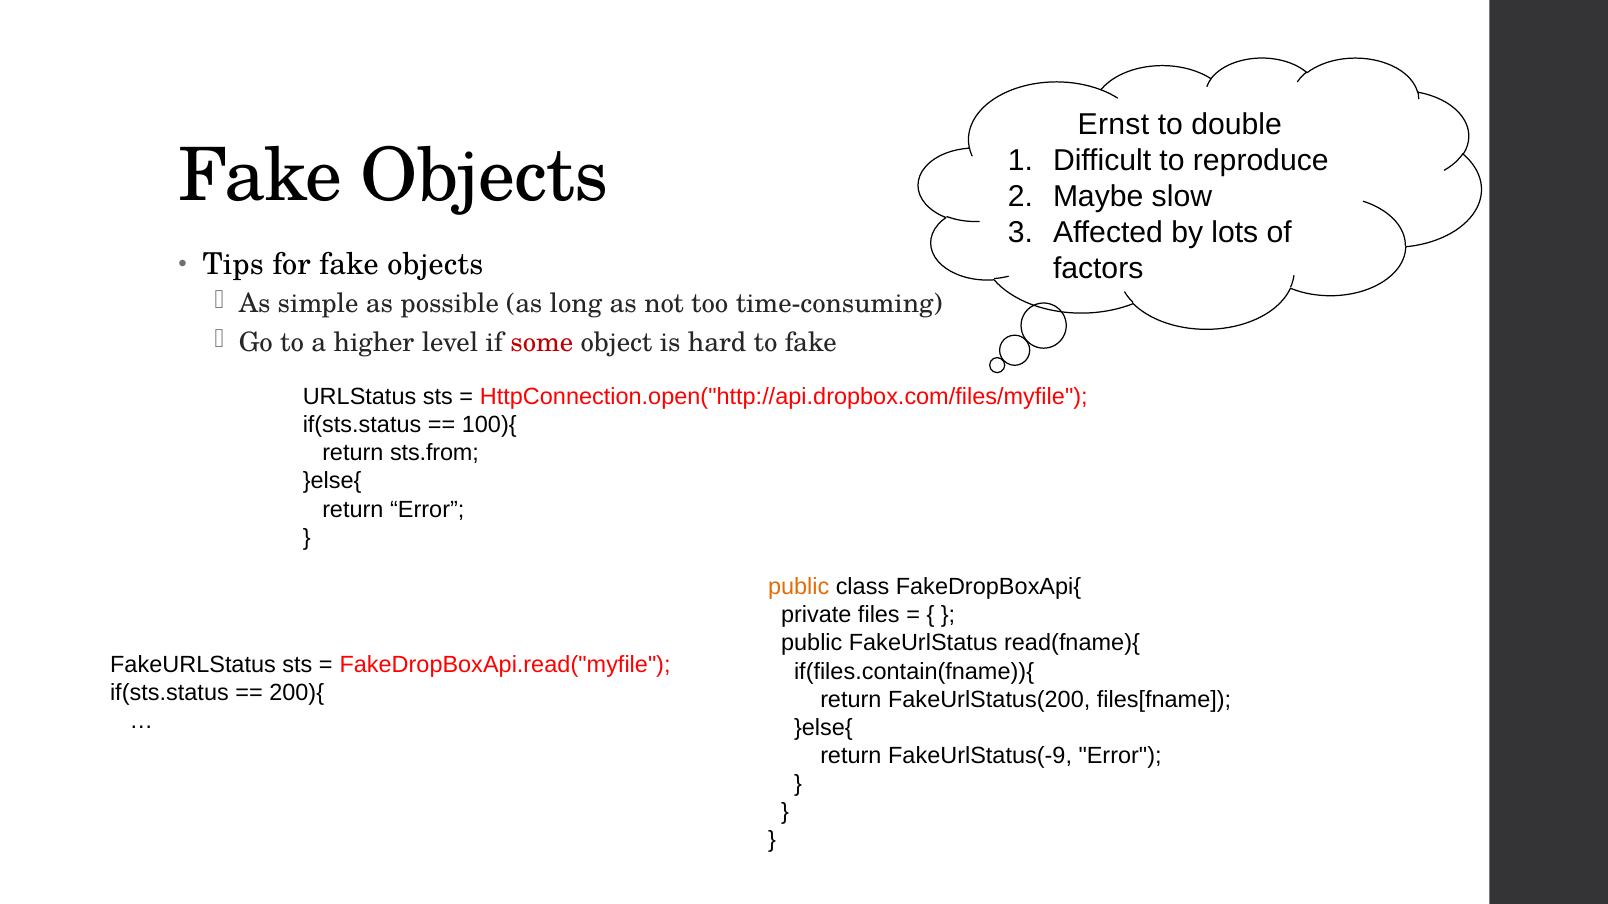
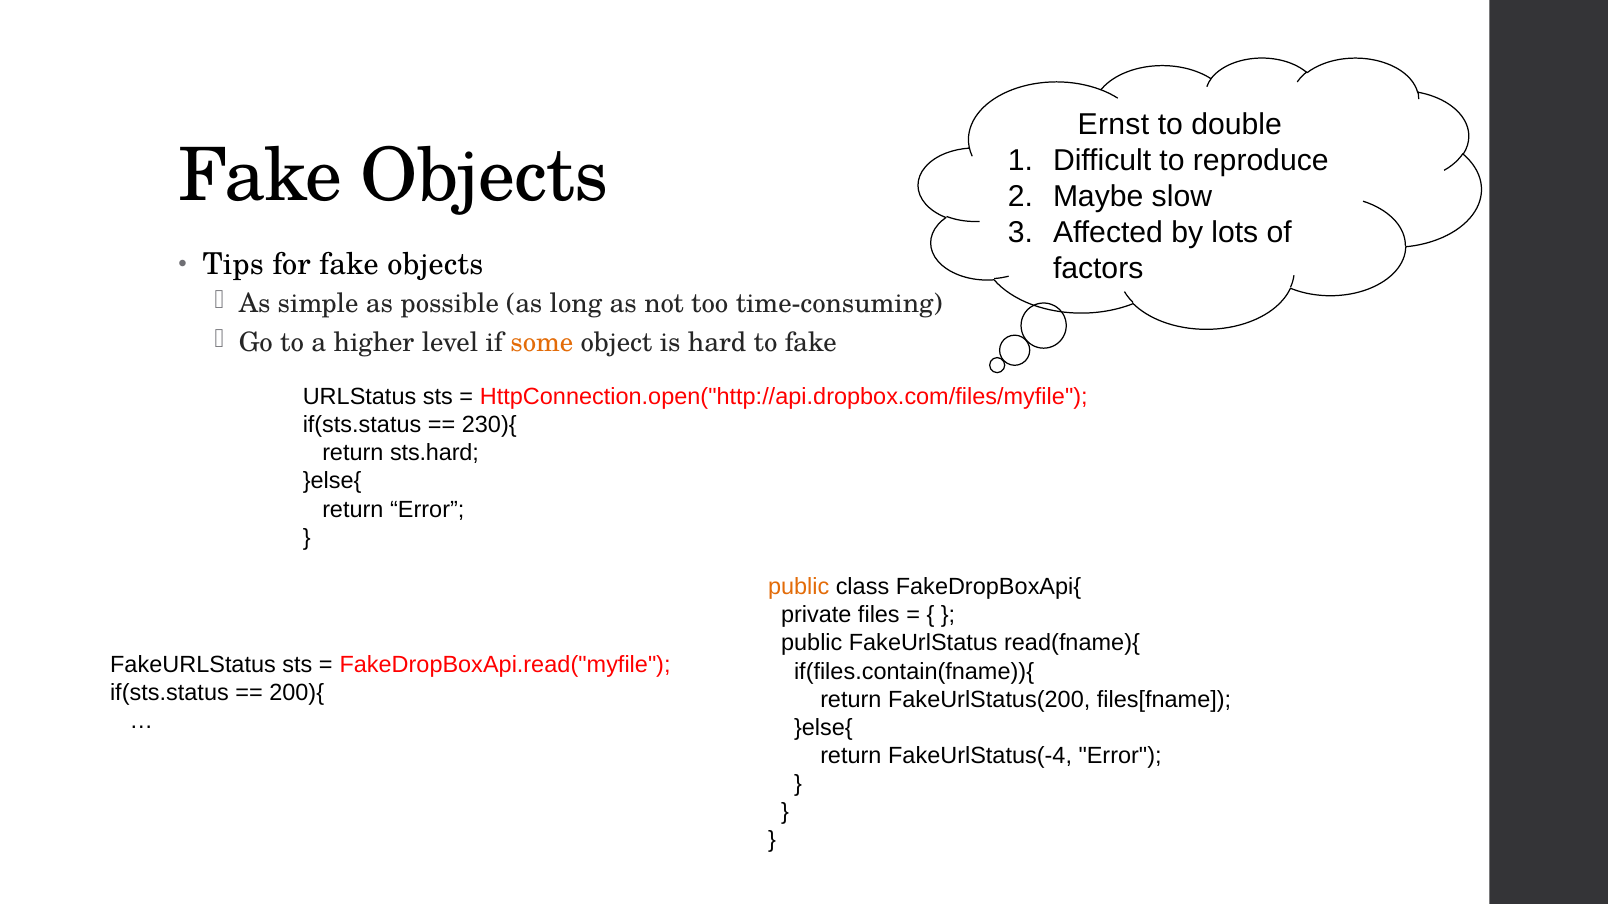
some colour: red -> orange (542, 343)
100){: 100){ -> 230){ (489, 425)
sts.from: sts.from -> sts.hard (434, 453)
FakeUrlStatus(-9: FakeUrlStatus(-9 -> FakeUrlStatus(-4 (980, 756)
